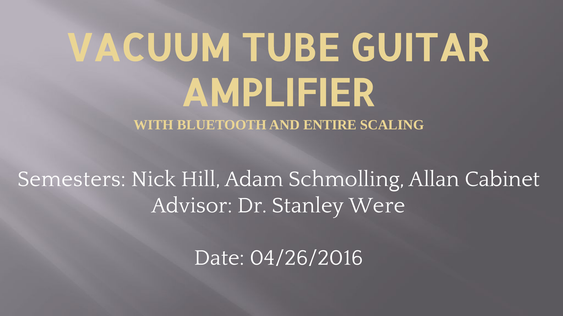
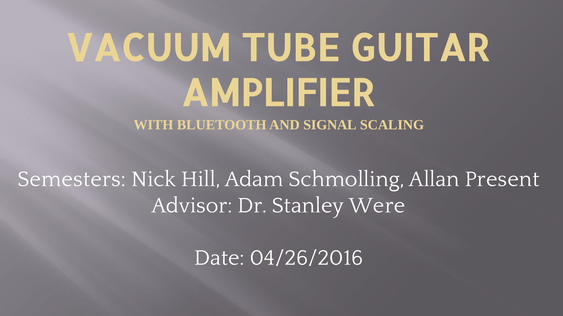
ENTIRE: ENTIRE -> SIGNAL (330, 125)
Cabinet: Cabinet -> Present (502, 179)
